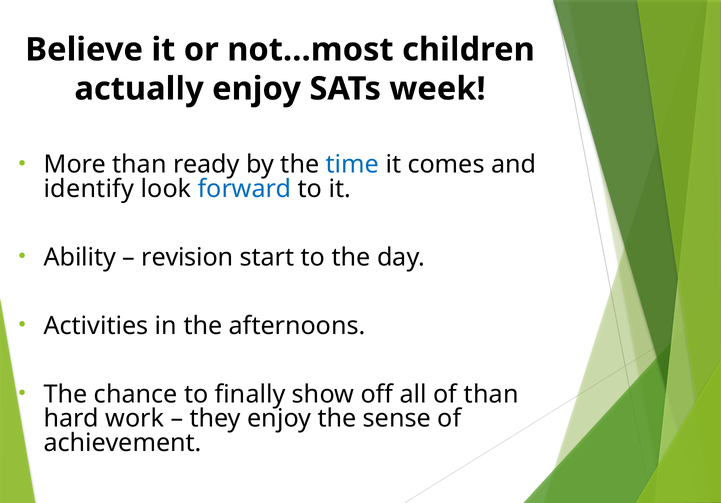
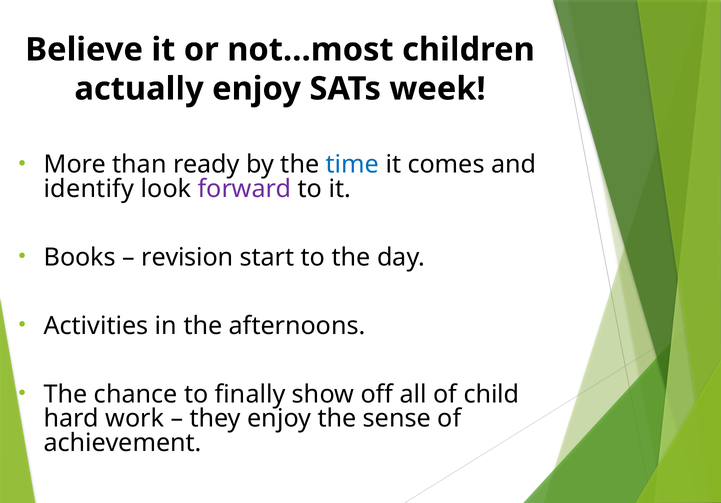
forward colour: blue -> purple (245, 189)
Ability: Ability -> Books (80, 257)
of than: than -> child (491, 394)
